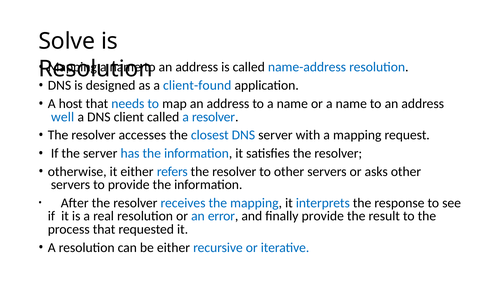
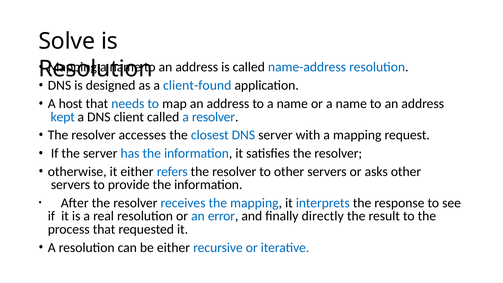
well: well -> kept (63, 117)
finally provide: provide -> directly (323, 216)
